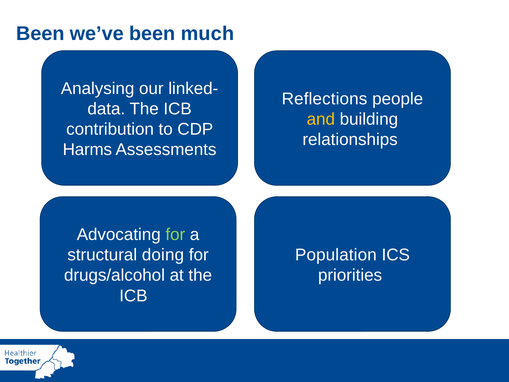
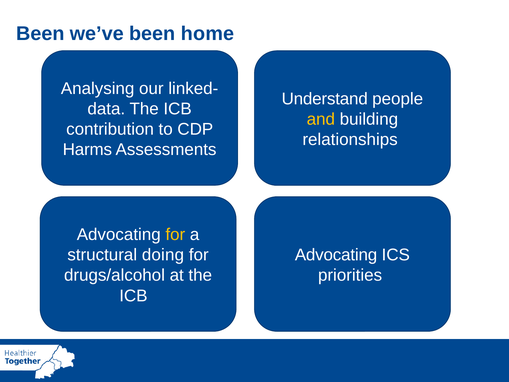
much: much -> home (208, 34)
Reflections: Reflections -> Understand (325, 99)
for colour: light green -> yellow (175, 234)
Population: Population -> Advocating (336, 255)
